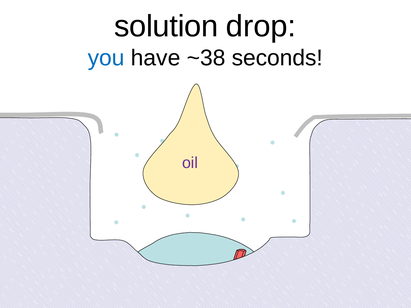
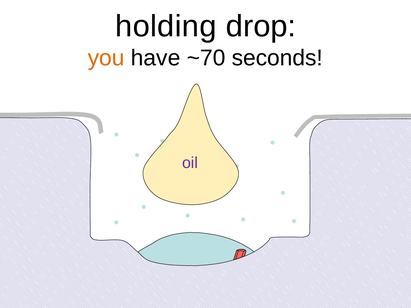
solution: solution -> holding (166, 26)
you colour: blue -> orange (106, 58)
~38: ~38 -> ~70 (206, 58)
